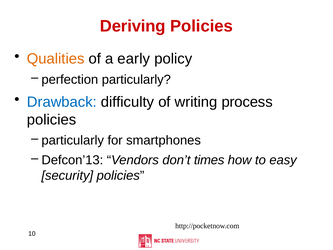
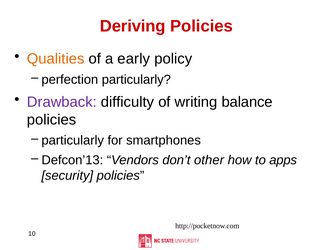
Drawback colour: blue -> purple (62, 102)
process: process -> balance (247, 102)
times: times -> other (209, 160)
easy: easy -> apps (283, 160)
